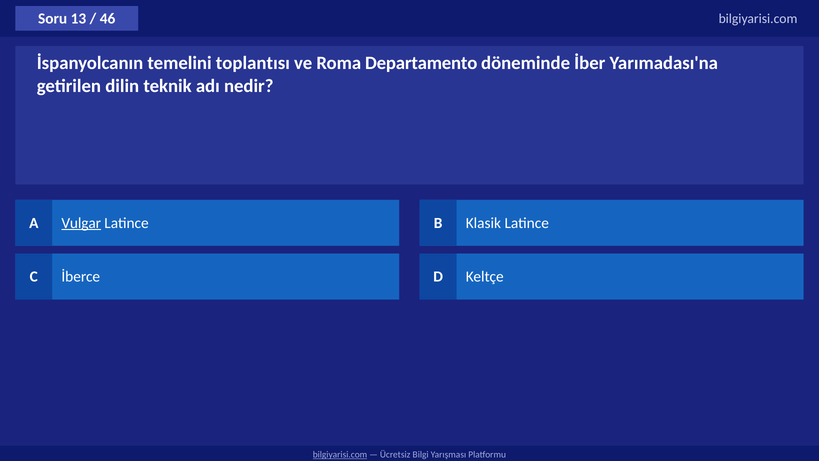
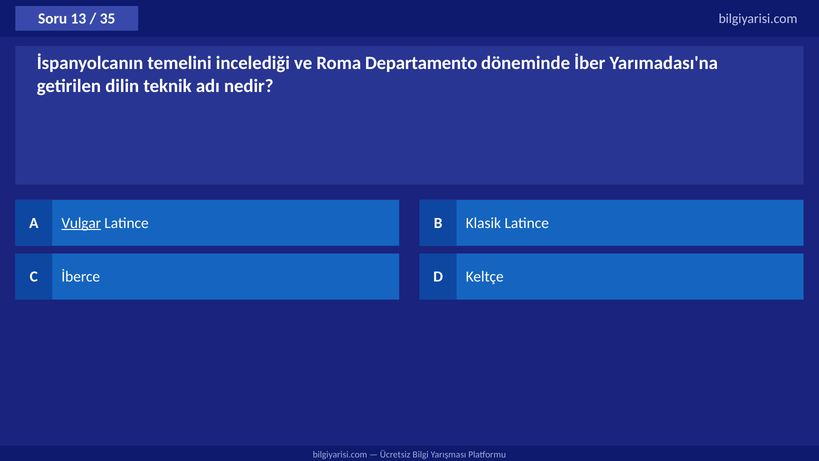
46: 46 -> 35 (108, 19)
toplantısı: toplantısı -> incelediği (253, 63)
bilgiyarisi.com underline: present -> none (340, 454)
